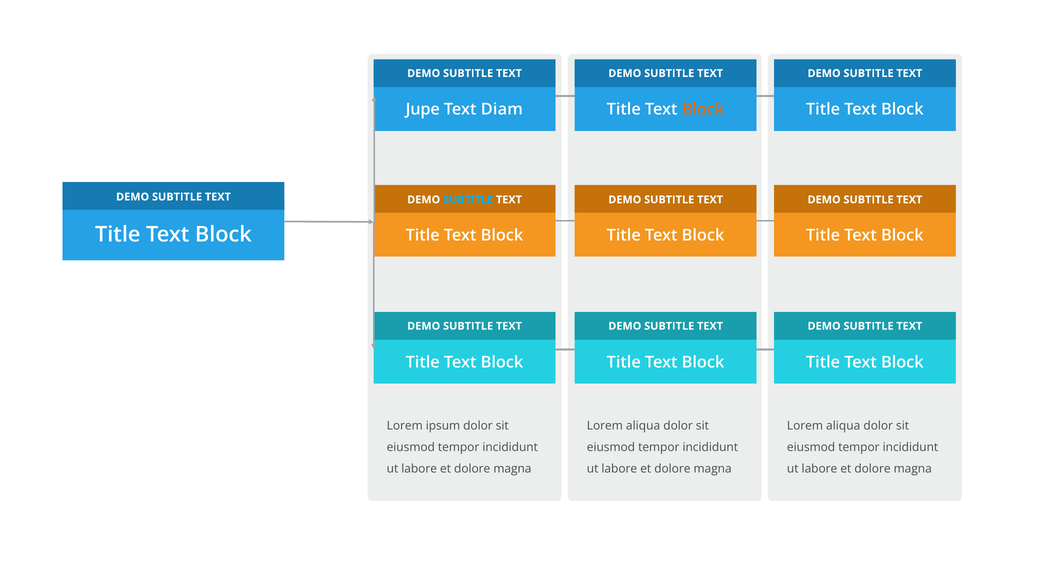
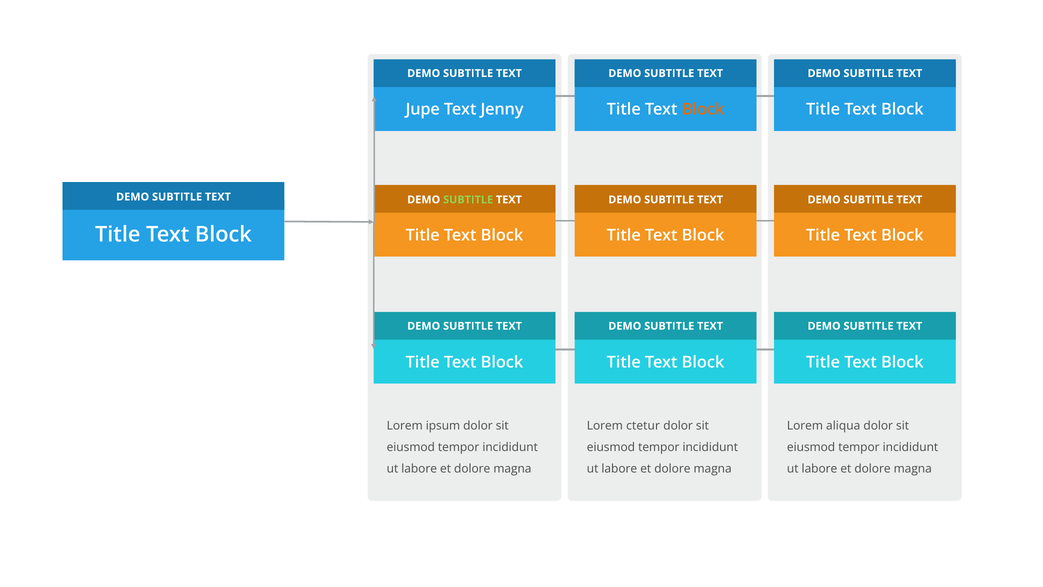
Diam: Diam -> Jenny (502, 110)
SUBTITLE colour: light blue -> light green (468, 200)
aliqua: aliqua -> ctetur (643, 425)
